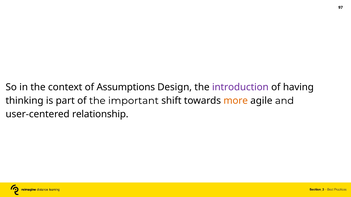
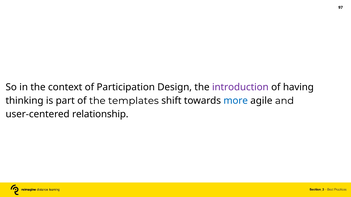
Assumptions: Assumptions -> Participation (126, 87)
important: important -> templates (133, 101)
more colour: orange -> blue (236, 101)
